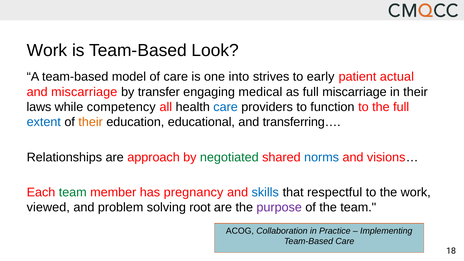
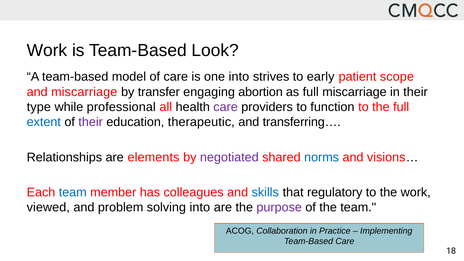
actual: actual -> scope (397, 77)
medical: medical -> abortion (261, 92)
laws: laws -> type (39, 107)
competency: competency -> professional (121, 107)
care colour: blue -> purple (226, 107)
their colour: orange -> purple (91, 122)
educational: educational -> therapeutic (201, 122)
approach: approach -> elements (153, 157)
negotiated colour: green -> purple (229, 157)
team colour: green -> blue (73, 192)
pregnancy: pregnancy -> colleagues (194, 192)
respectful: respectful -> regulatory (335, 192)
solving root: root -> into (200, 207)
